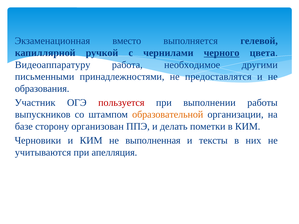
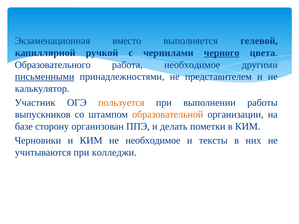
Видеоаппаратуру: Видеоаппаратуру -> Образовательного (53, 65)
письменными underline: none -> present (45, 77)
предоставлятся: предоставлятся -> представителем (218, 77)
образования: образования -> калькулятор (42, 89)
пользуется colour: red -> orange (121, 103)
не выполненная: выполненная -> необходимое (153, 141)
апелляция: апелляция -> колледжи (114, 152)
